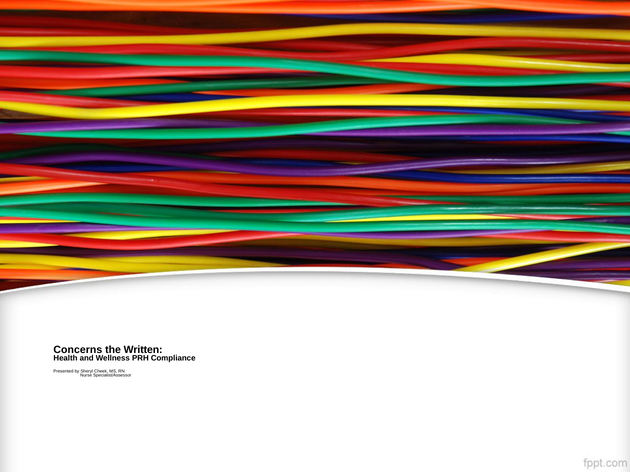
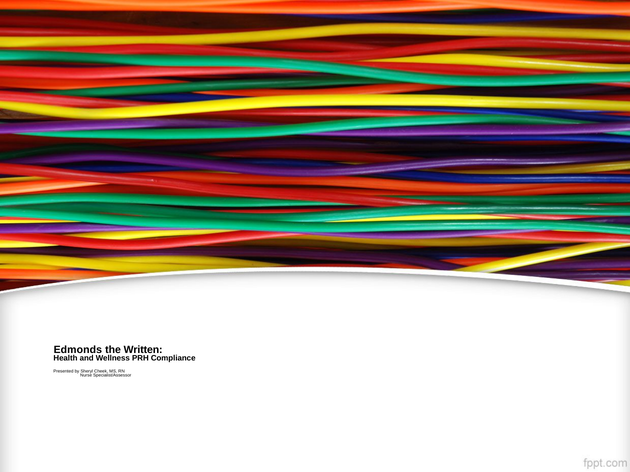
Concerns: Concerns -> Edmonds (78, 350)
